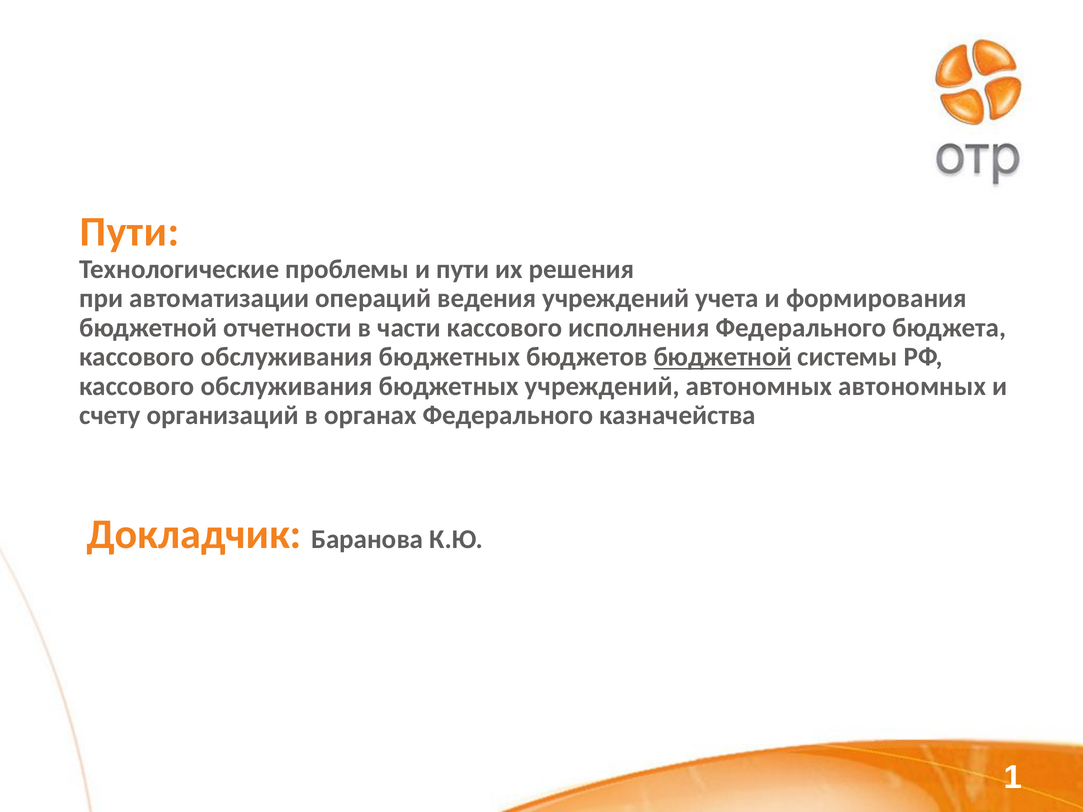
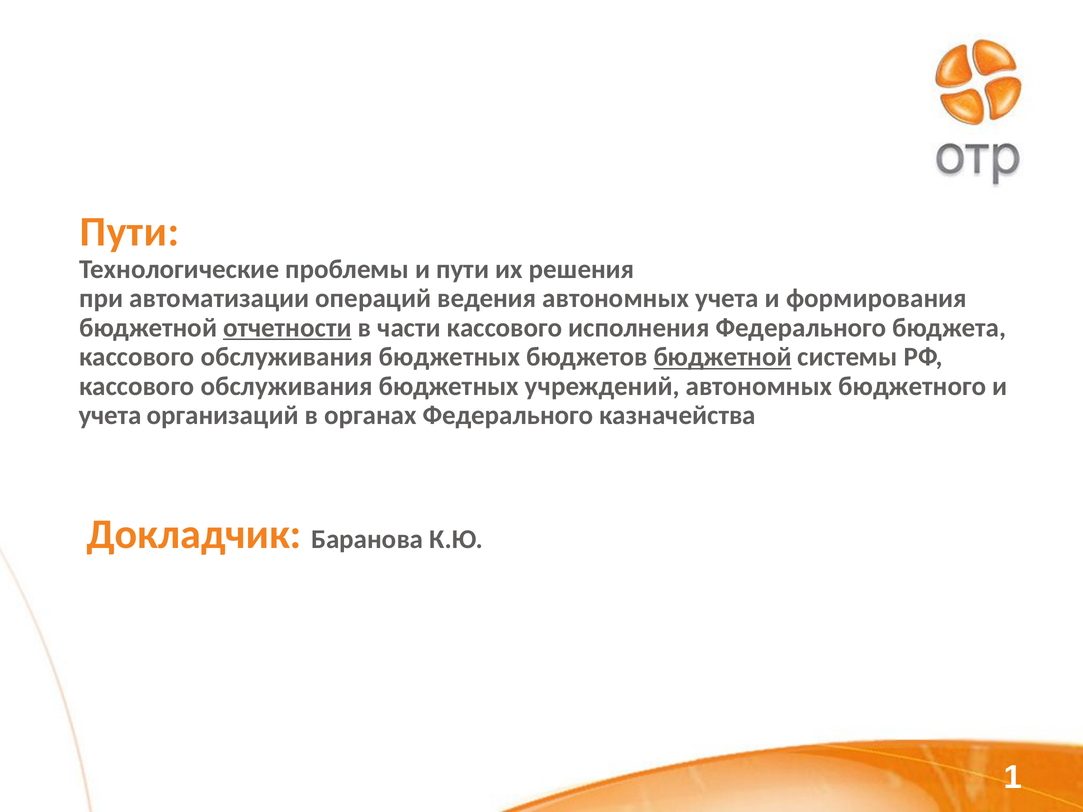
ведения учреждений: учреждений -> автономных (616, 299)
отчетности underline: none -> present (287, 328)
автономных автономных: автономных -> бюджетного (912, 386)
счету: счету -> учета (110, 416)
